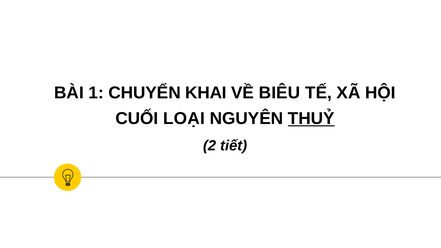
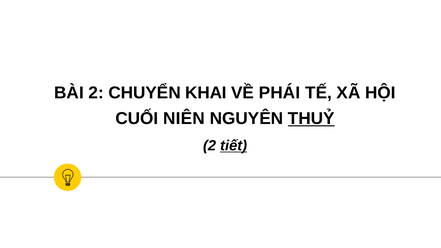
BÀI 1: 1 -> 2 (96, 93)
BIÊU: BIÊU -> PHÁI (280, 93)
LOẠI: LOẠI -> NIÊN (184, 119)
tiết underline: none -> present (234, 146)
